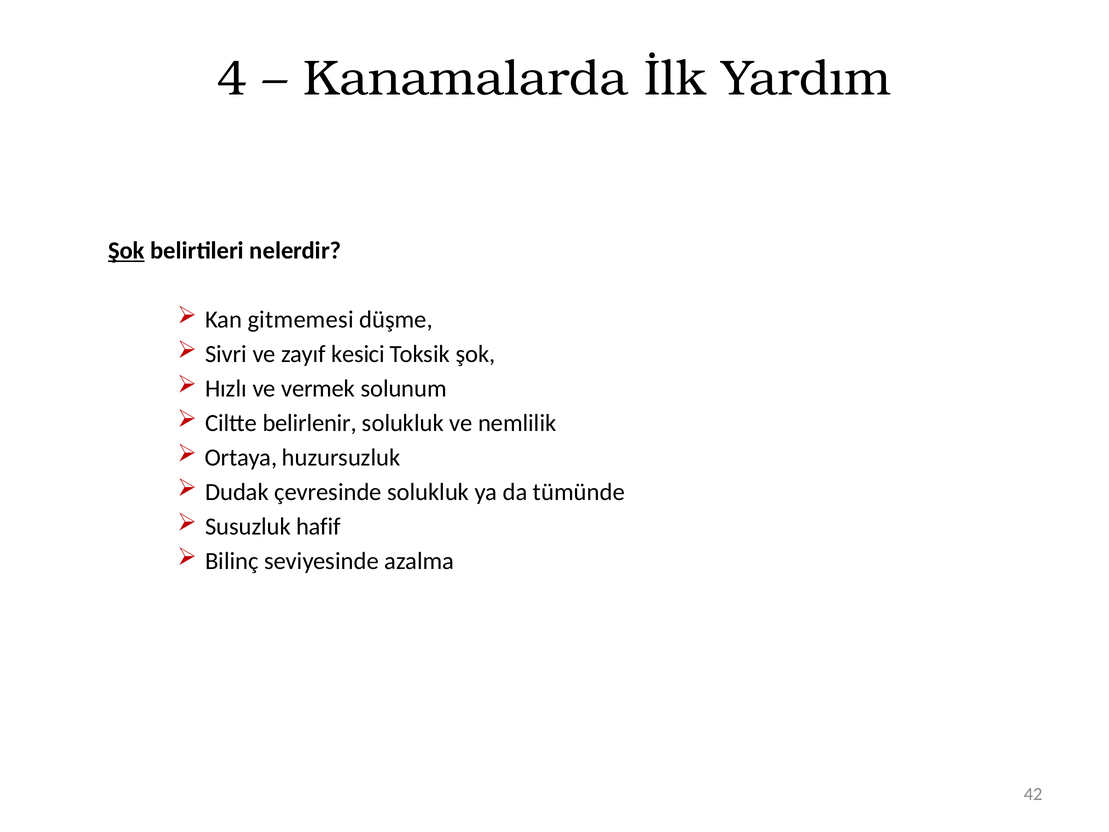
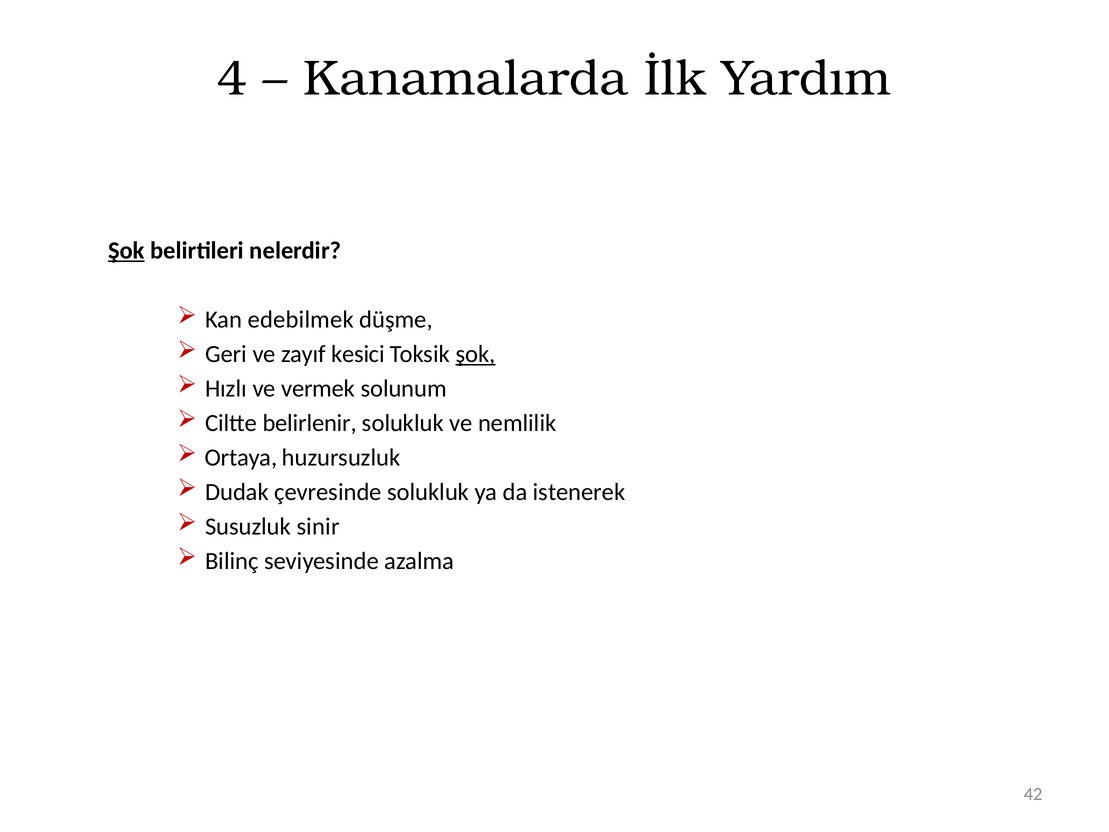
gitmemesi: gitmemesi -> edebilmek (301, 320)
Sivri: Sivri -> Geri (226, 354)
şok underline: none -> present (475, 354)
tümünde: tümünde -> istenerek (579, 492)
hafif: hafif -> sinir (318, 527)
